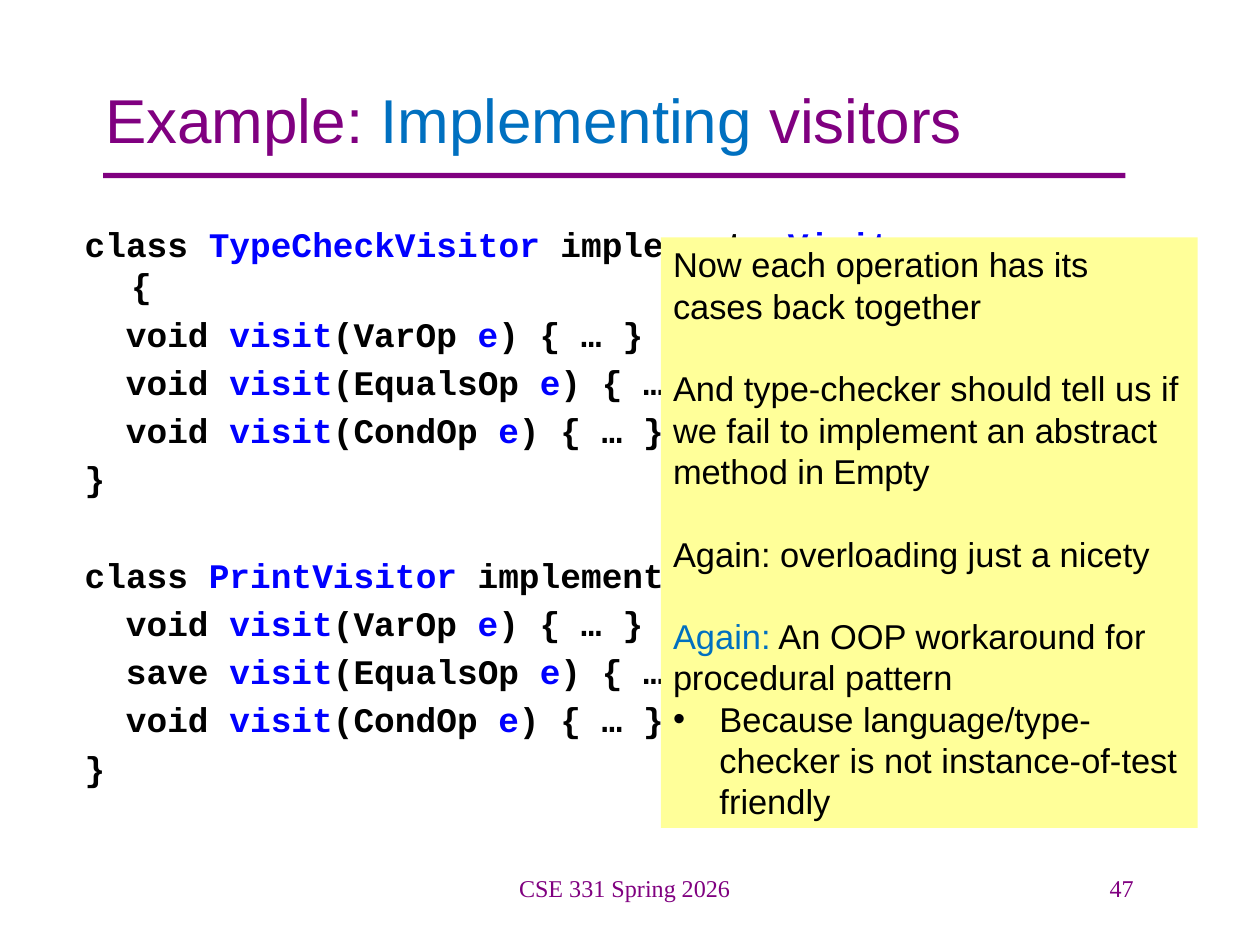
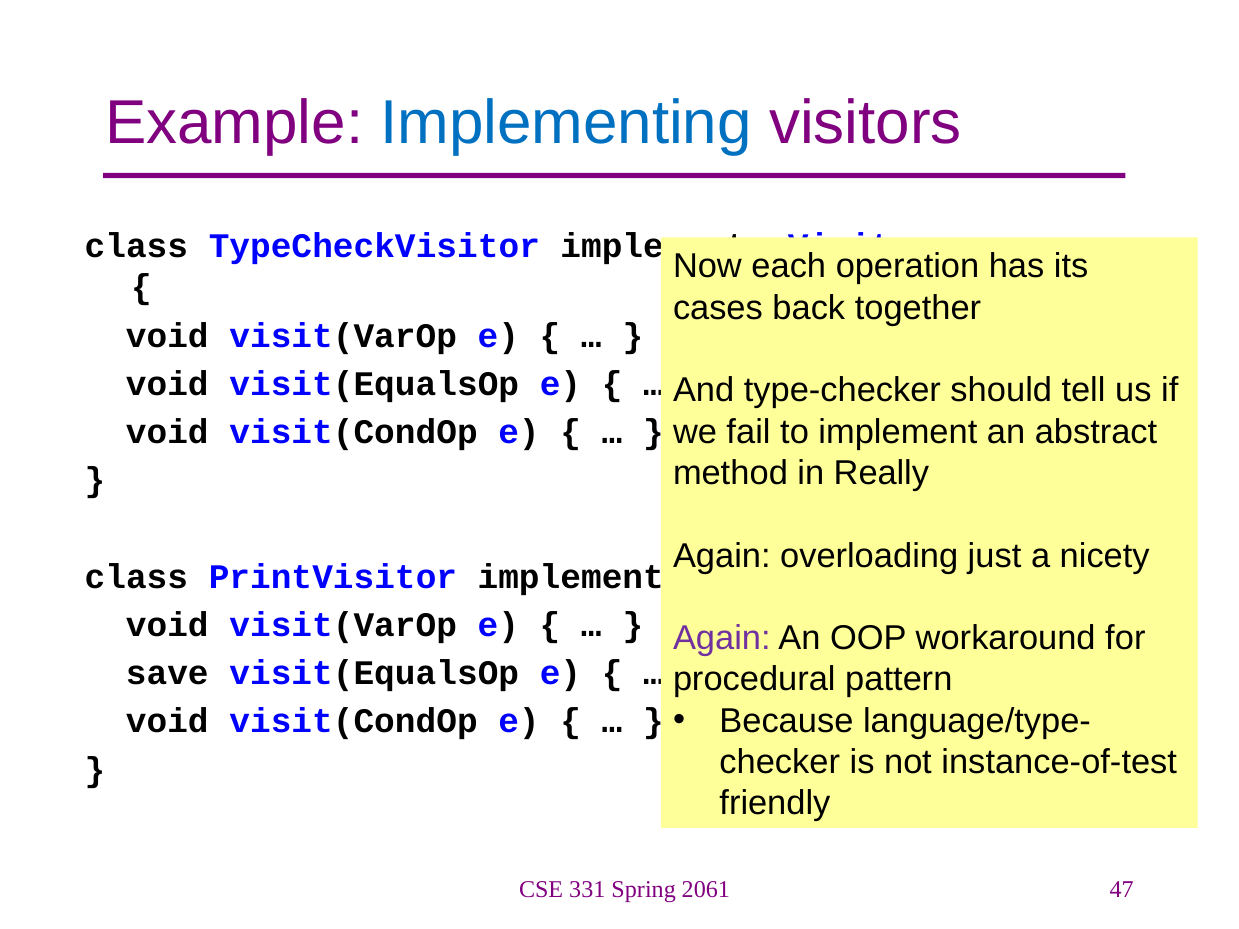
Empty: Empty -> Really (881, 473)
Again colour: blue -> purple (722, 638)
2026: 2026 -> 2061 (706, 890)
